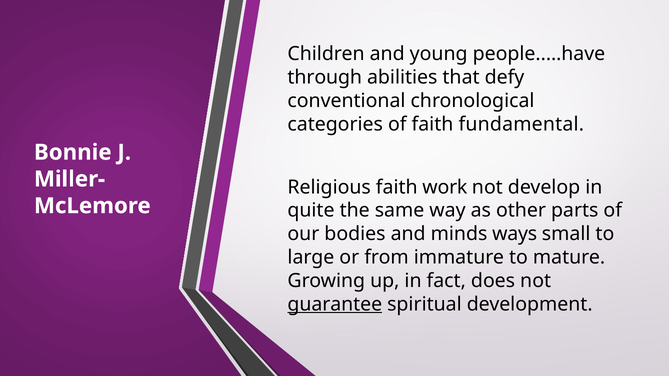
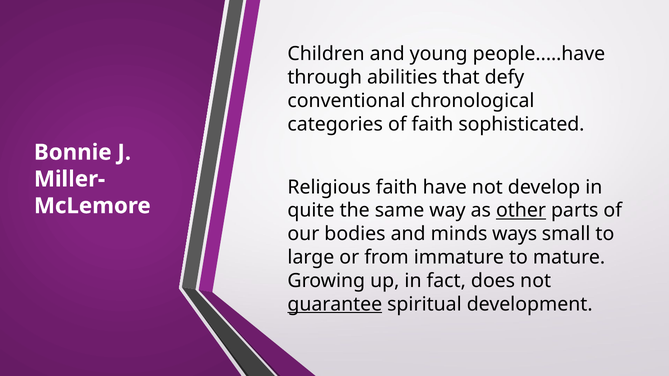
fundamental: fundamental -> sophisticated (521, 124)
work: work -> have (445, 187)
other underline: none -> present (521, 211)
